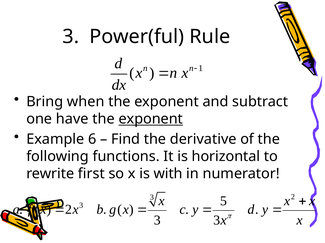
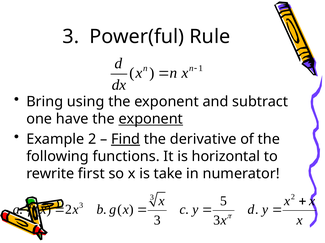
when: when -> using (86, 102)
Example 6: 6 -> 2 (92, 140)
Find underline: none -> present (126, 140)
with: with -> take (168, 174)
